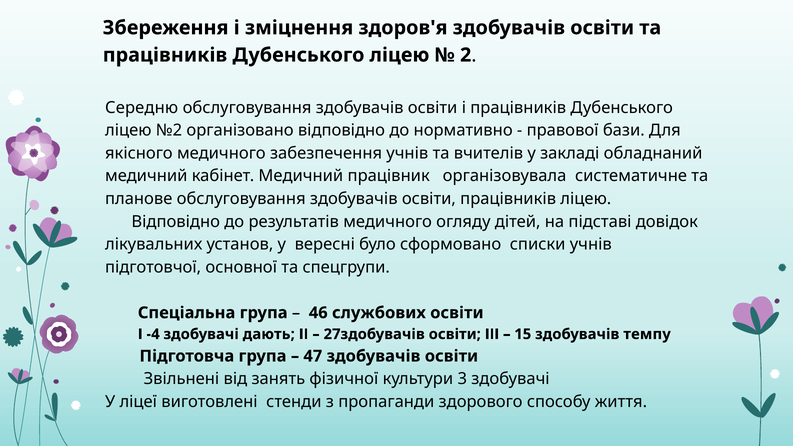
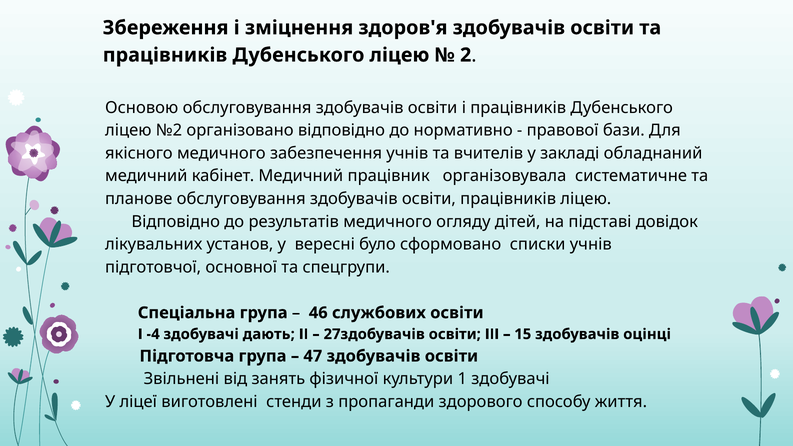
Середню: Середню -> Основою (142, 108)
темпу: темпу -> оцінці (647, 334)
3: 3 -> 1 (462, 379)
